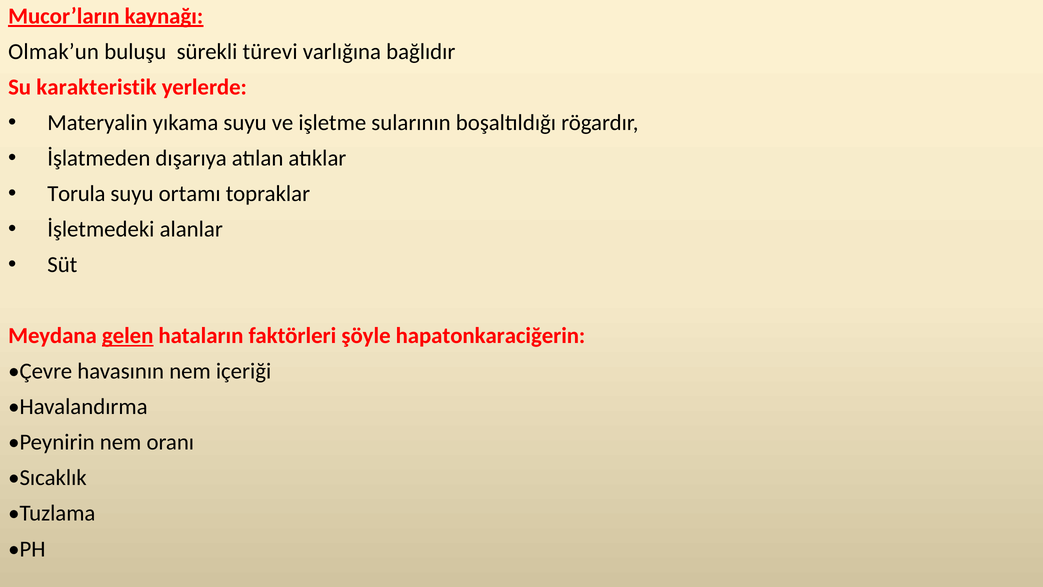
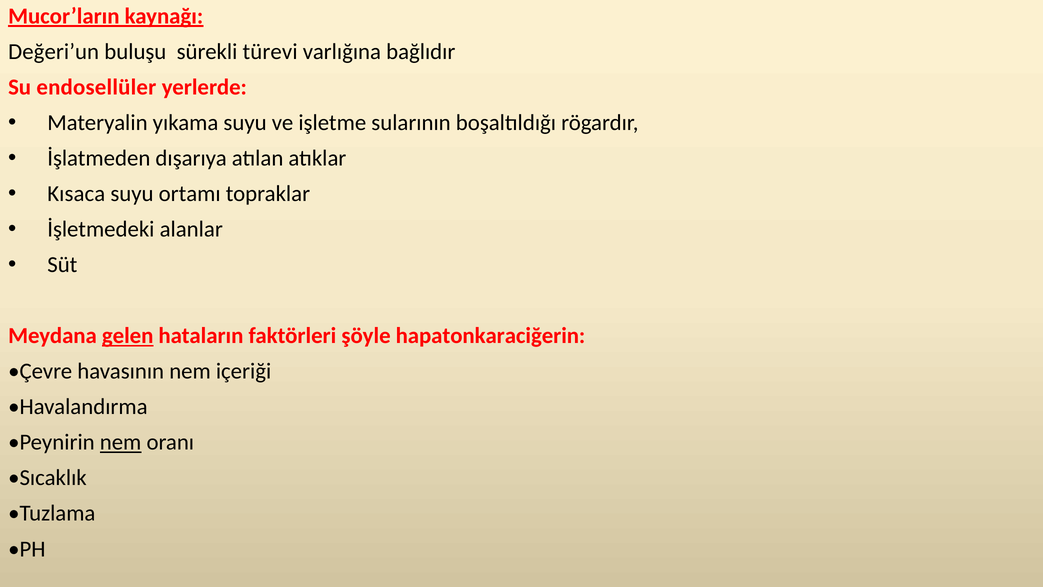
Olmak’un: Olmak’un -> Değeri’un (54, 52)
karakteristik: karakteristik -> endosellüler (96, 87)
Torula: Torula -> Kısaca (76, 194)
nem underline: none -> present (121, 442)
